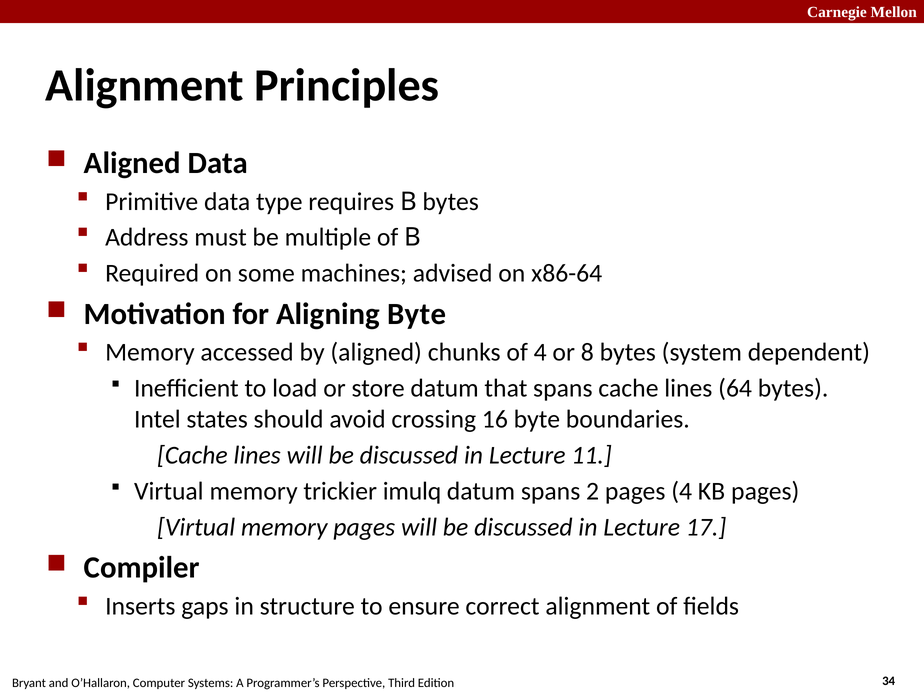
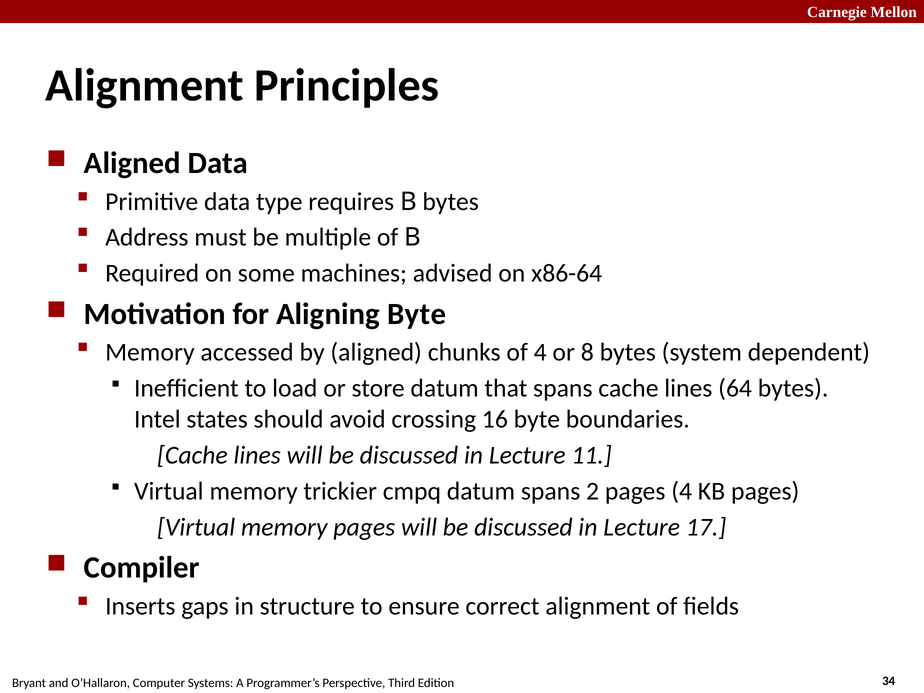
imulq: imulq -> cmpq (412, 491)
